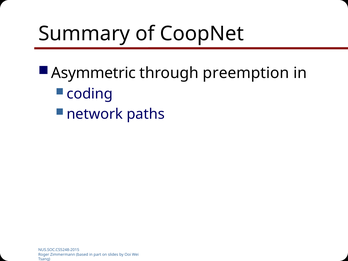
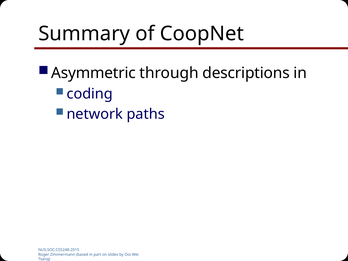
preemption: preemption -> descriptions (246, 73)
